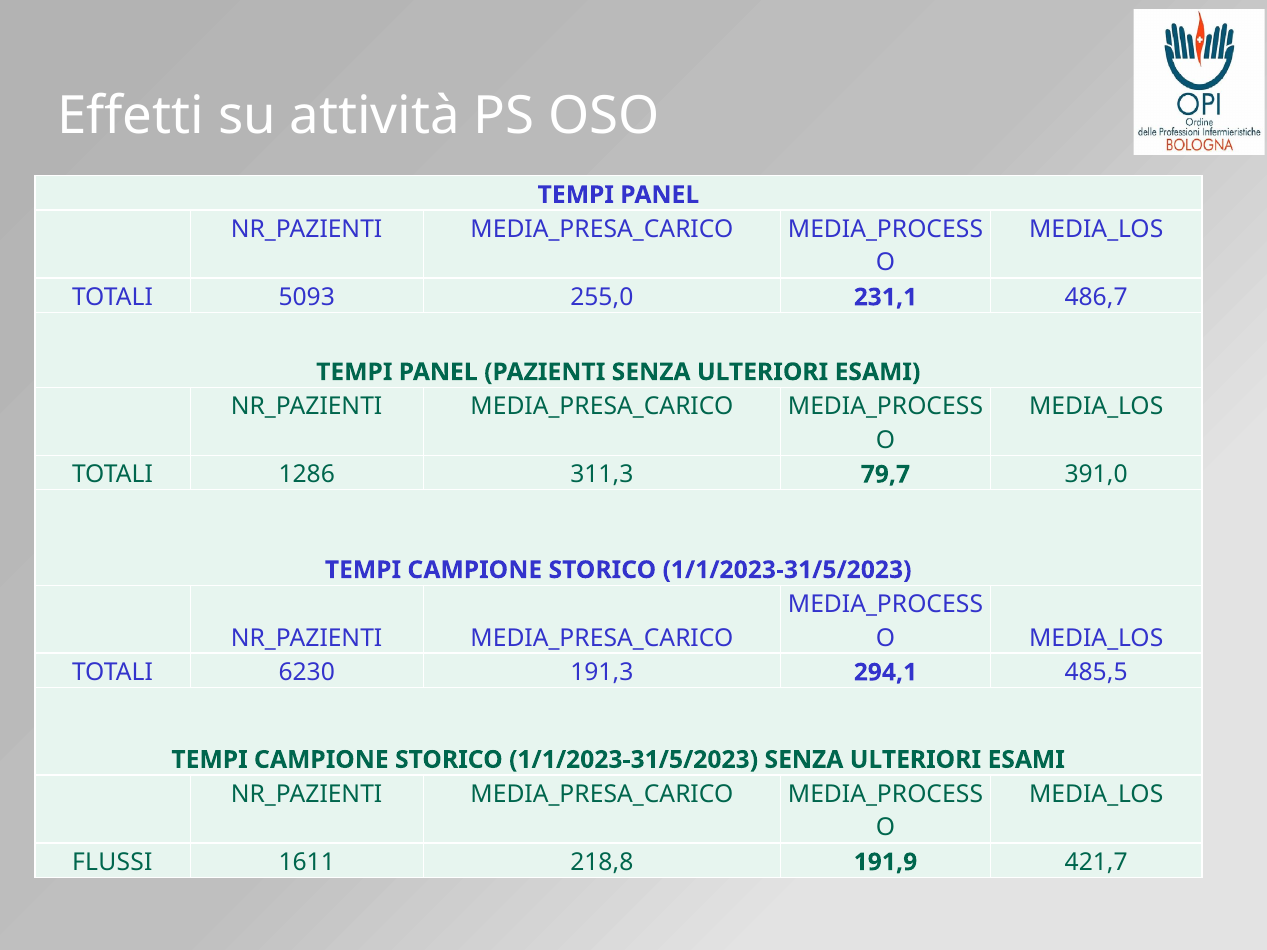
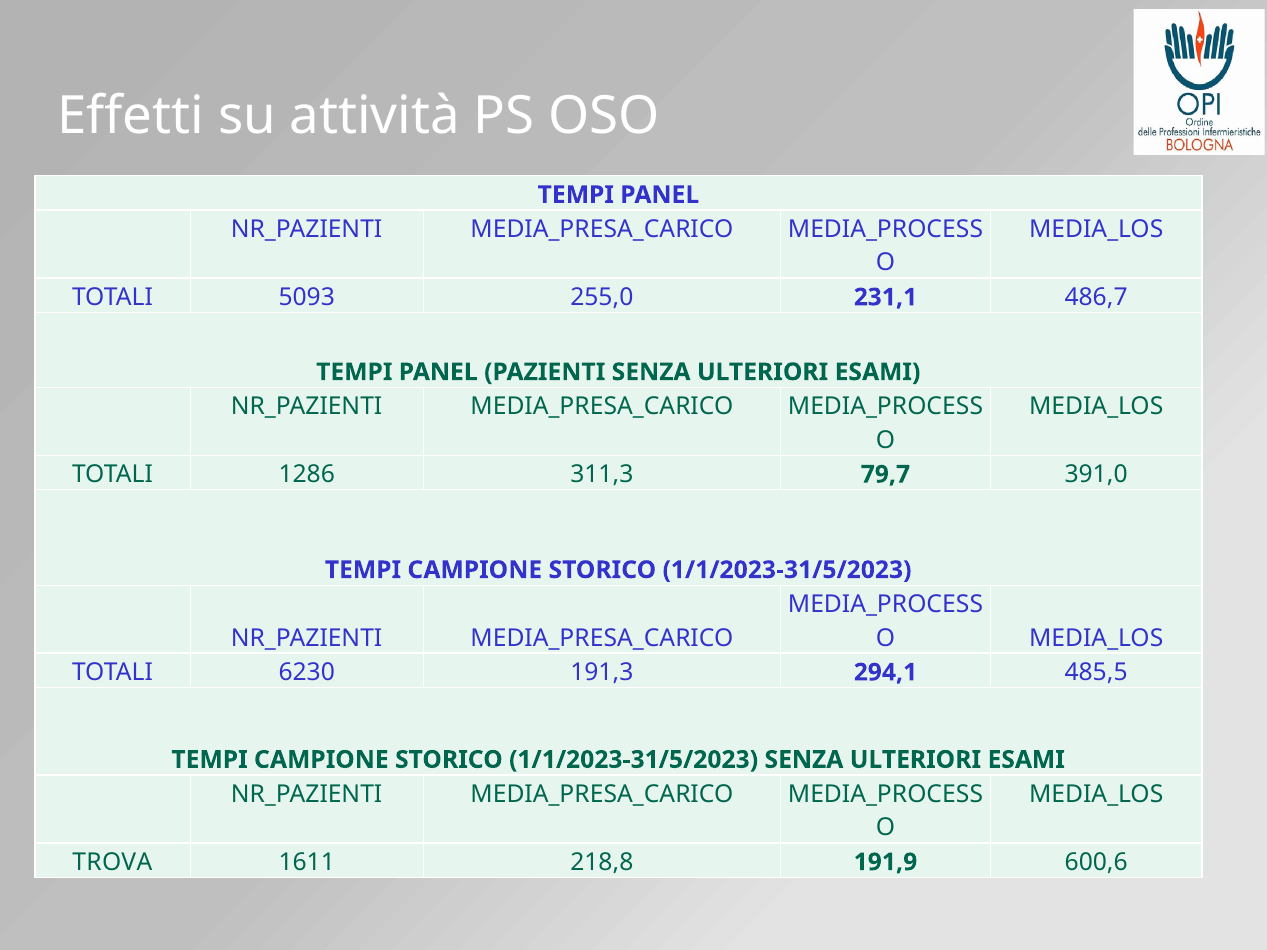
FLUSSI: FLUSSI -> TROVA (112, 862)
421,7: 421,7 -> 600,6 (1096, 862)
